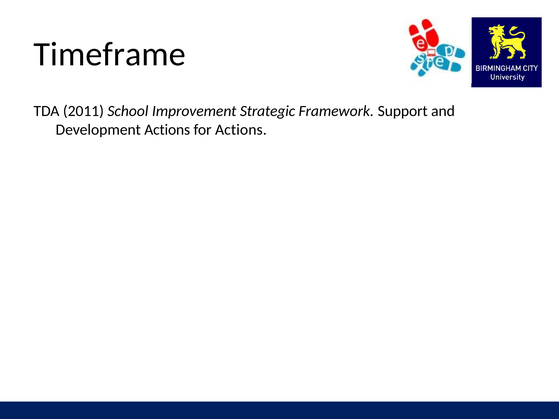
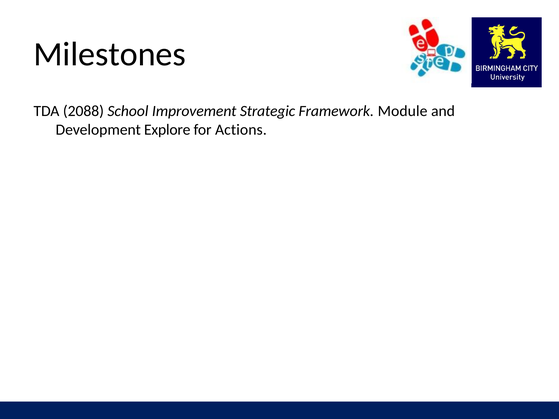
Timeframe: Timeframe -> Milestones (110, 54)
2011: 2011 -> 2088 (83, 111)
Support: Support -> Module (403, 111)
Development Actions: Actions -> Explore (167, 130)
